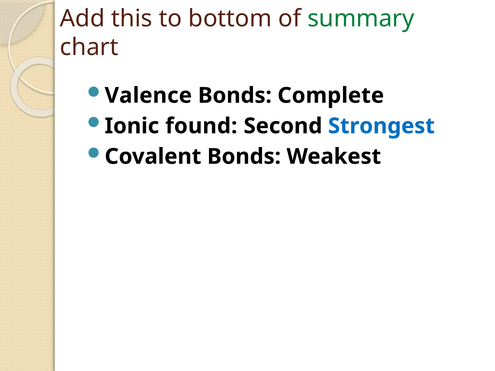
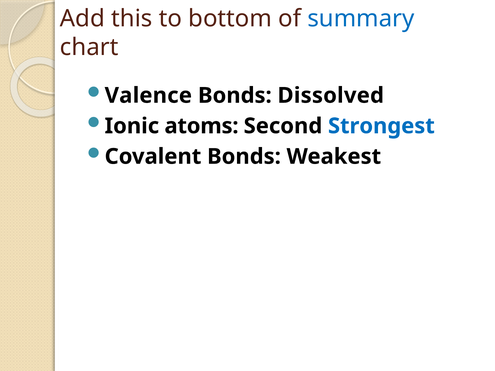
summary colour: green -> blue (361, 19)
Complete: Complete -> Dissolved (331, 96)
found: found -> atoms (202, 126)
